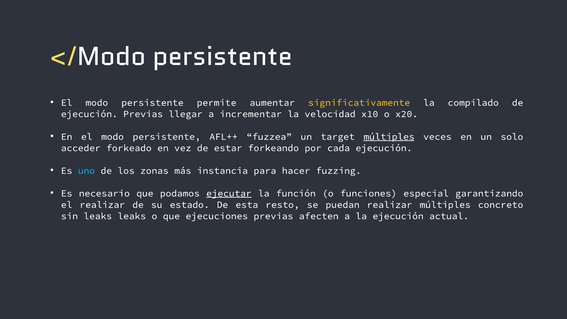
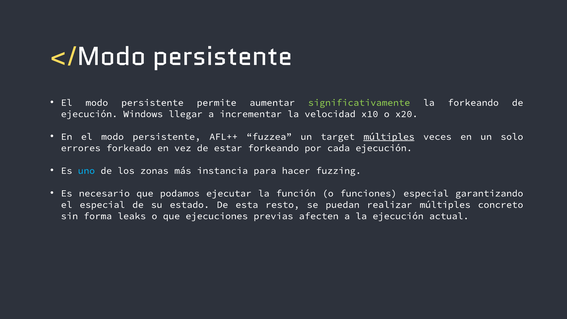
significativamente colour: yellow -> light green (359, 103)
la compilado: compilado -> forkeando (473, 103)
ejecución Previas: Previas -> Windows (143, 114)
acceder: acceder -> errores (81, 148)
ejecutar underline: present -> none (229, 193)
el realizar: realizar -> especial (102, 205)
sin leaks: leaks -> forma (98, 216)
